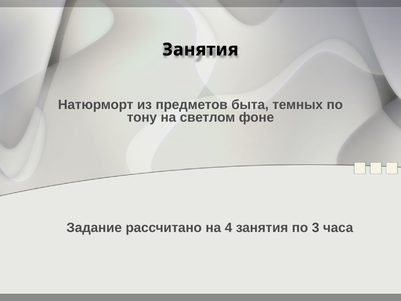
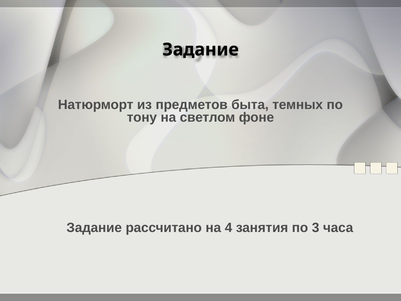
Занятия: Занятия -> Задание (201, 50)
